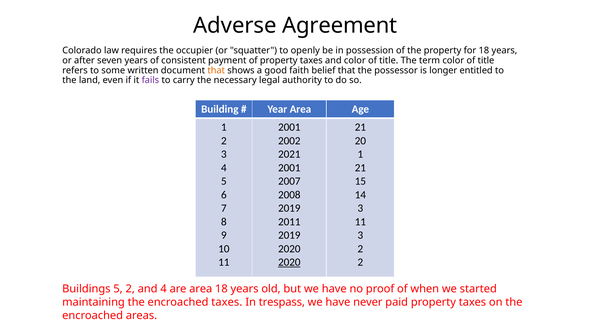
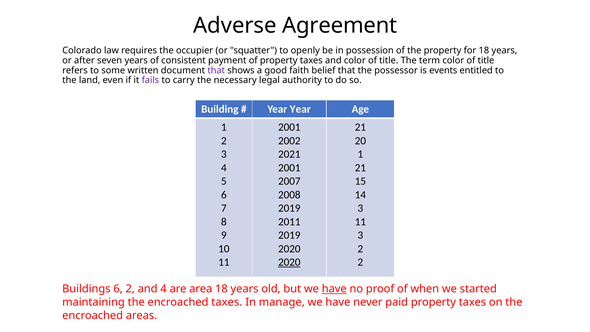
that colour: orange -> purple (216, 70)
longer: longer -> events (443, 70)
Year Area: Area -> Year (300, 109)
Buildings 5: 5 -> 6 (118, 289)
have underline: none -> present (334, 289)
trespass: trespass -> manage (282, 302)
